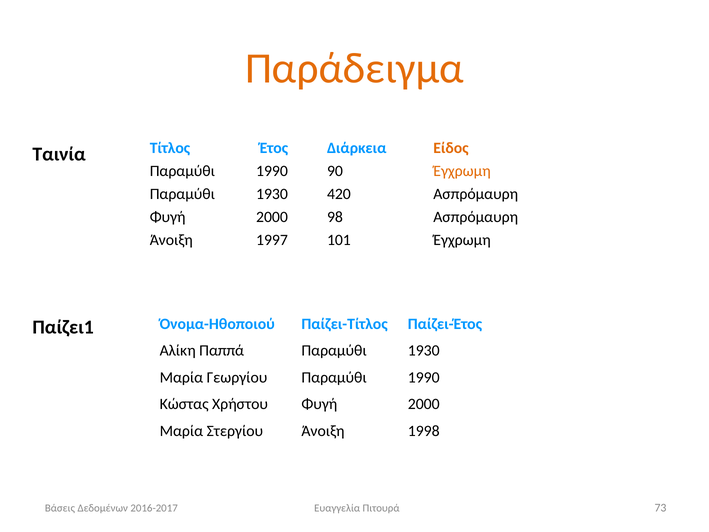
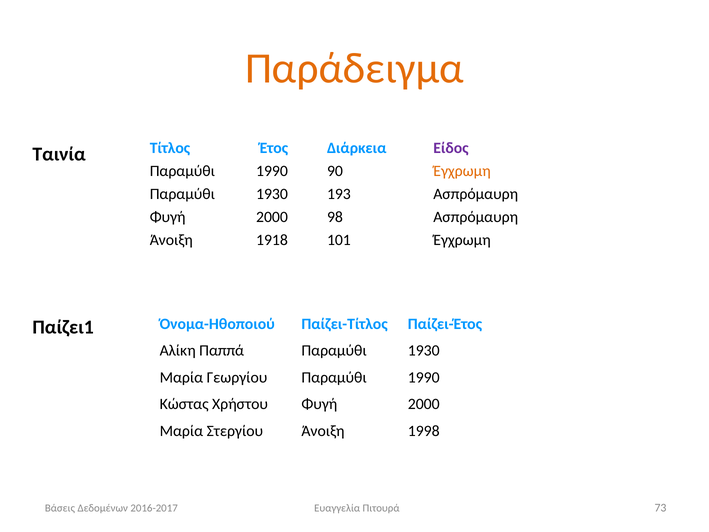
Είδος colour: orange -> purple (451, 148)
420: 420 -> 193 (339, 194)
1997: 1997 -> 1918 (272, 240)
